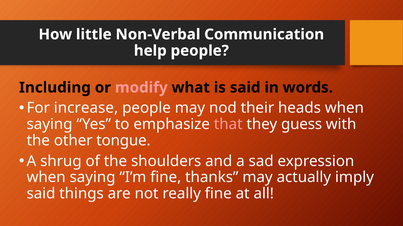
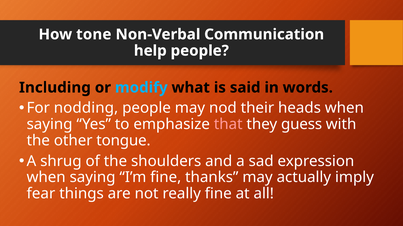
little: little -> tone (94, 34)
modify colour: pink -> light blue (141, 88)
increase: increase -> nodding (86, 108)
said: said -> fear (41, 194)
